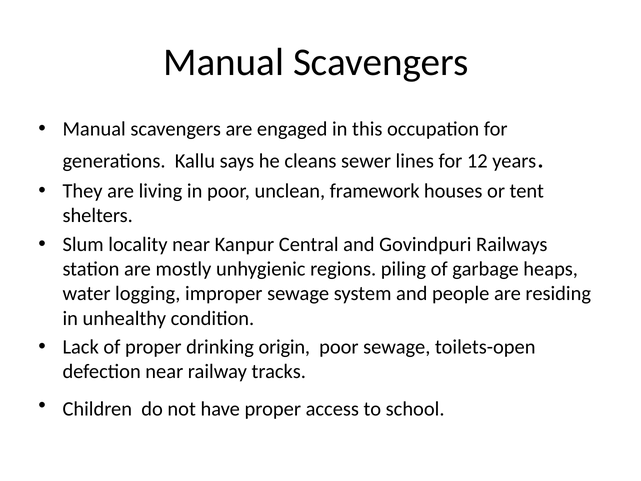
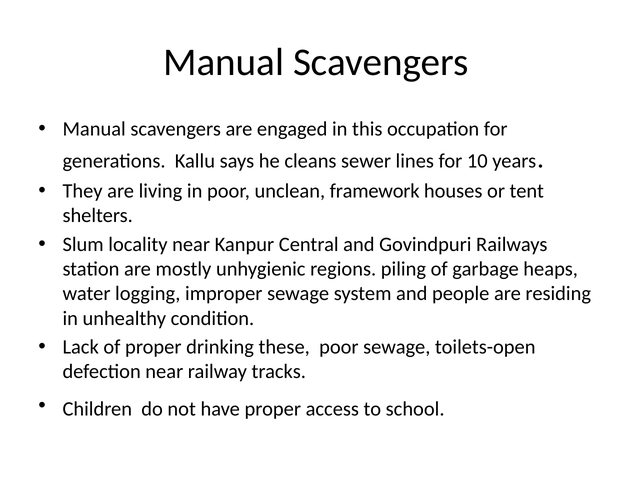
12: 12 -> 10 (477, 161)
origin: origin -> these (284, 347)
